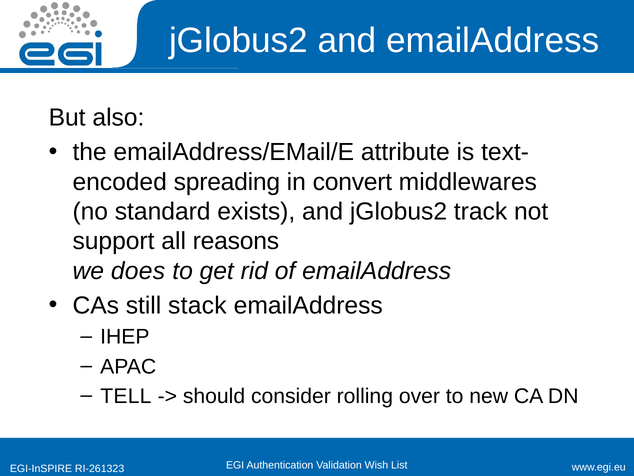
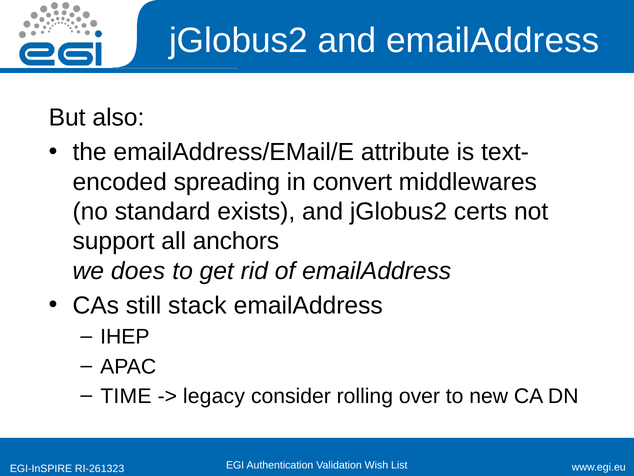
track: track -> certs (481, 211)
reasons: reasons -> anchors (236, 241)
TELL: TELL -> TIME (126, 396)
should: should -> legacy (214, 396)
